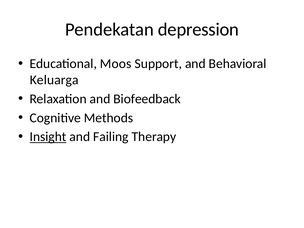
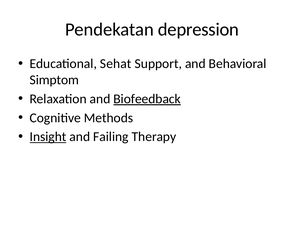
Moos: Moos -> Sehat (116, 64)
Keluarga: Keluarga -> Simptom (54, 80)
Biofeedback underline: none -> present (147, 99)
